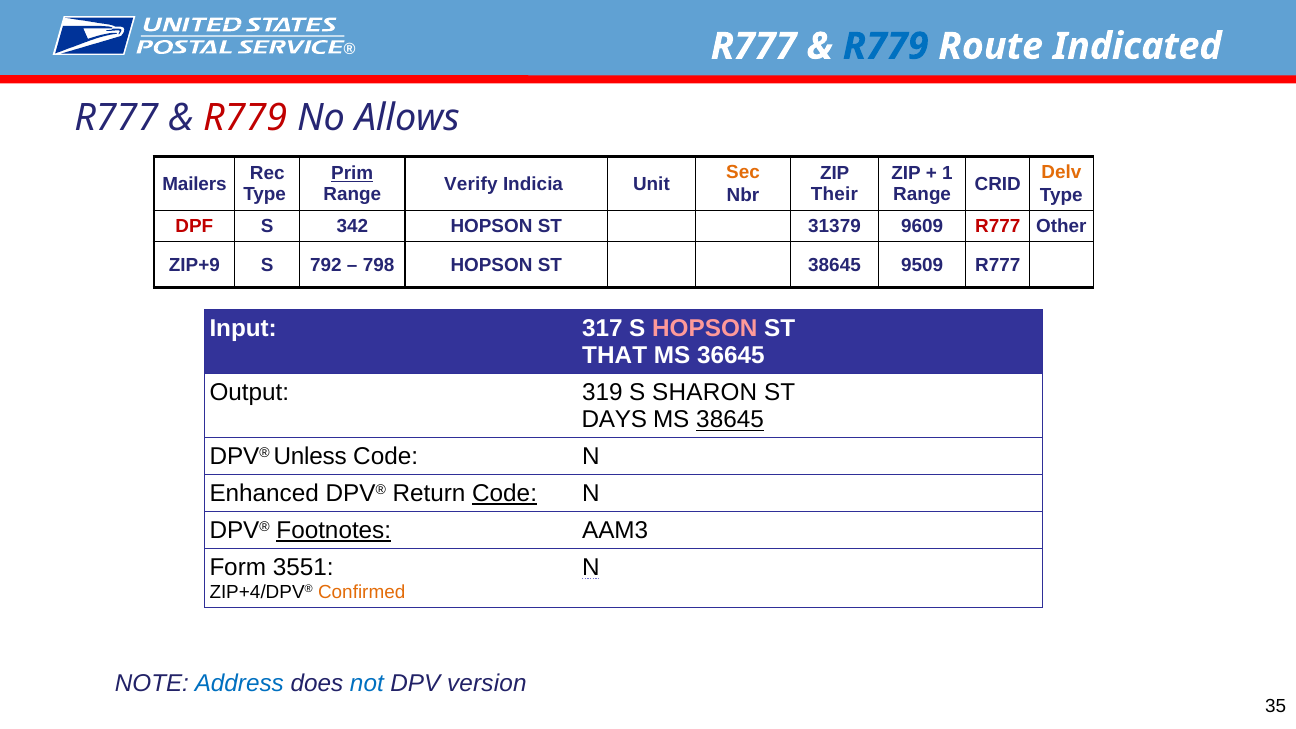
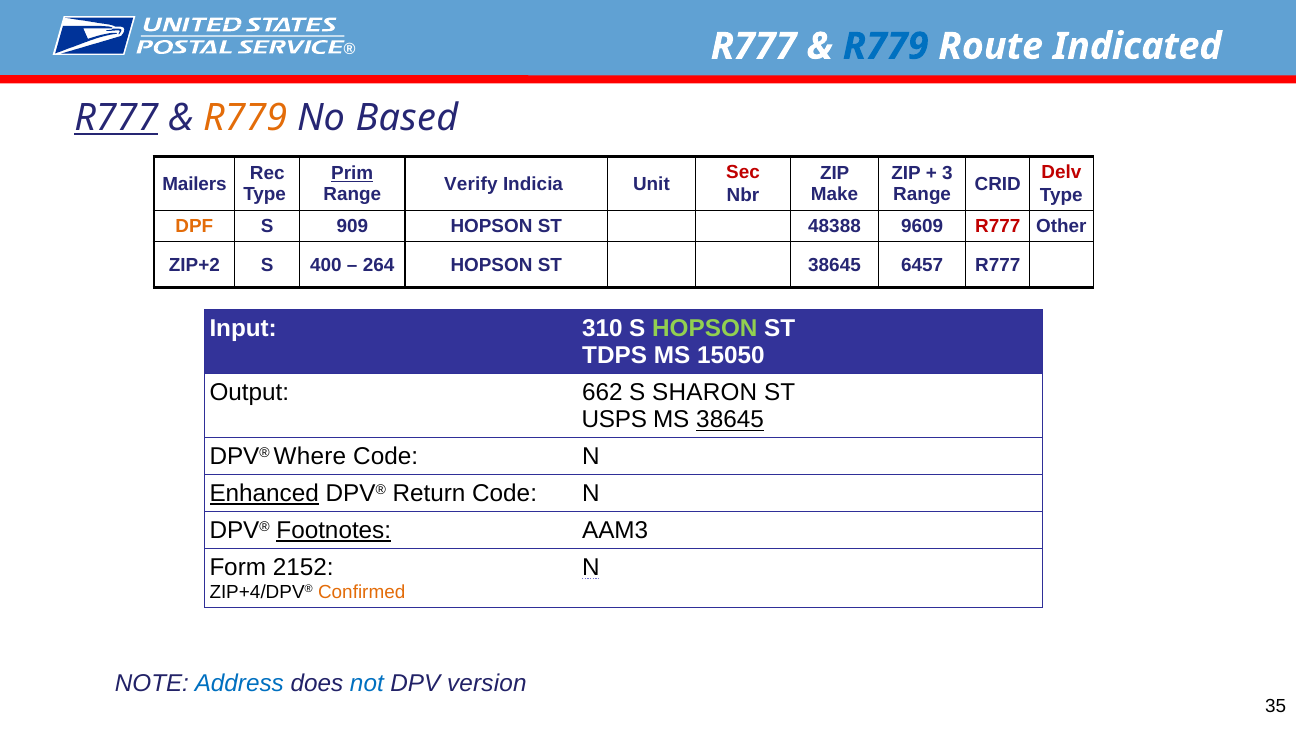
R777 underline: none -> present (116, 118)
R779 colour: red -> orange (245, 118)
Allows: Allows -> Based (407, 118)
Sec colour: orange -> red (743, 172)
Delv colour: orange -> red (1061, 172)
1: 1 -> 3 (947, 173)
Their: Their -> Make (835, 195)
DPF colour: red -> orange (194, 227)
342: 342 -> 909 (352, 227)
31379: 31379 -> 48388 (834, 227)
ZIP+9: ZIP+9 -> ZIP+2 (194, 265)
792: 792 -> 400 (326, 265)
798: 798 -> 264 (379, 265)
9509: 9509 -> 6457 (922, 265)
317: 317 -> 310 (602, 328)
HOPSON colour: pink -> light green (705, 328)
THAT: THAT -> TDPS (615, 356)
36645: 36645 -> 15050 (731, 356)
319: 319 -> 662 (602, 393)
DAYS: DAYS -> USPS (614, 420)
Unless: Unless -> Where (310, 457)
Enhanced underline: none -> present (264, 494)
Code underline: present -> none (505, 494)
3551: 3551 -> 2152 (303, 568)
